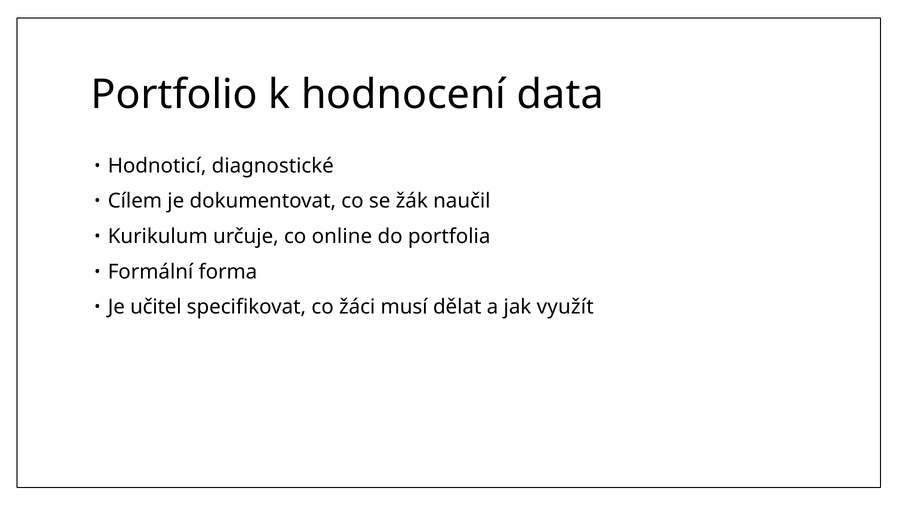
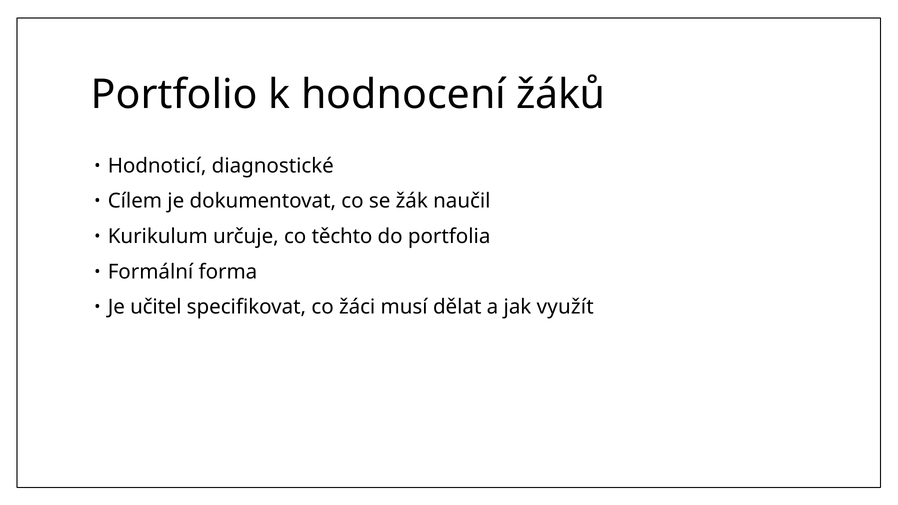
data: data -> žáků (561, 95)
online: online -> těchto (342, 237)
